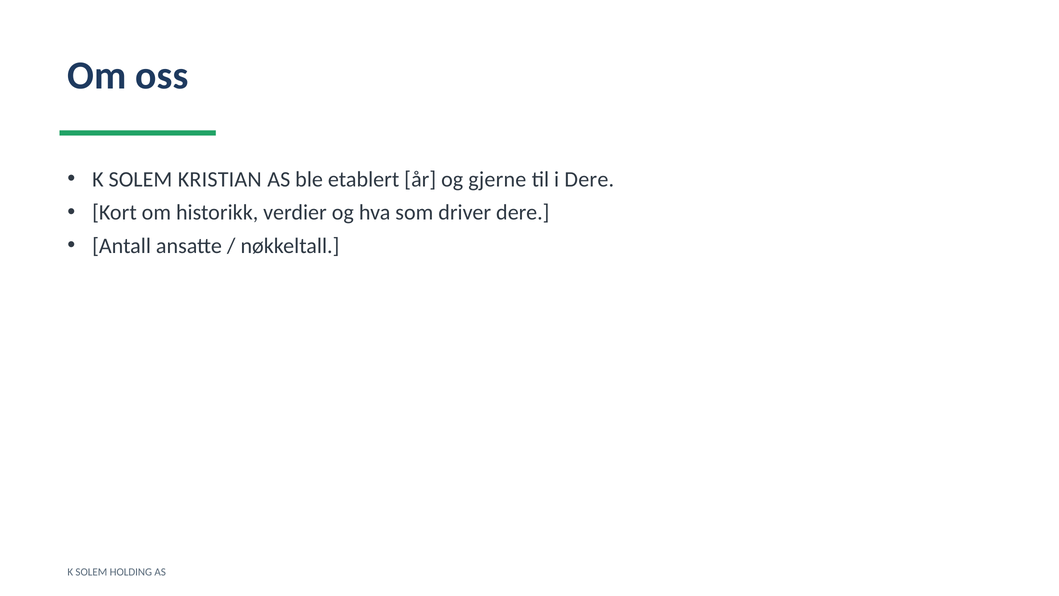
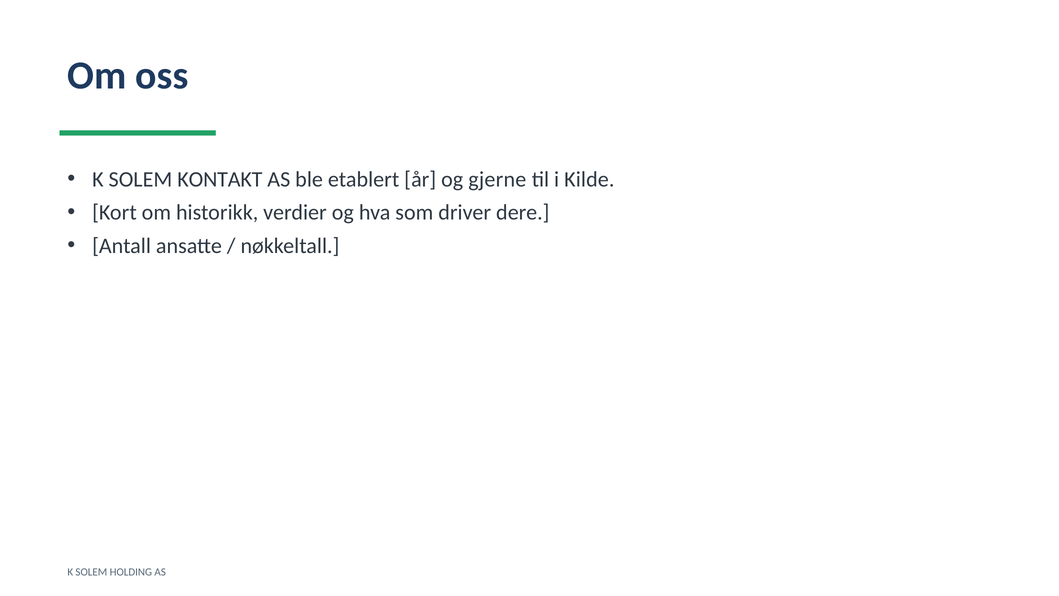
KRISTIAN: KRISTIAN -> KONTAKT (220, 179)
i Dere: Dere -> Kilde (589, 179)
